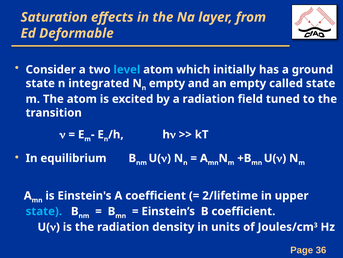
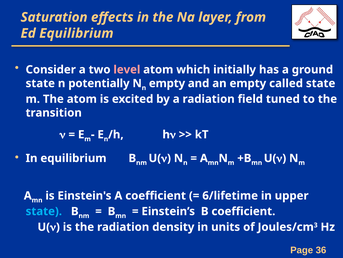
Ed Deformable: Deformable -> Equilibrium (76, 33)
level colour: light blue -> pink (127, 69)
integrated: integrated -> potentially (99, 83)
2/lifetime: 2/lifetime -> 6/lifetime (230, 195)
